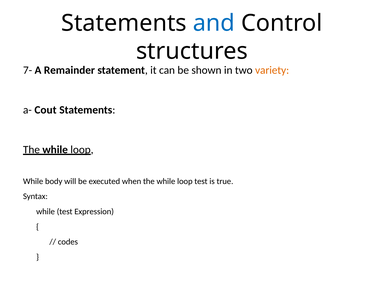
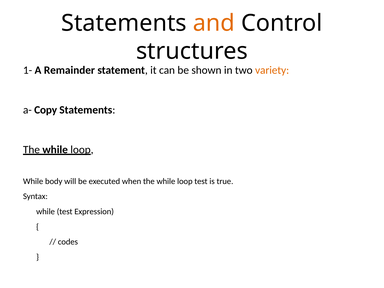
and colour: blue -> orange (214, 23)
7-: 7- -> 1- (28, 70)
Cout: Cout -> Copy (46, 110)
